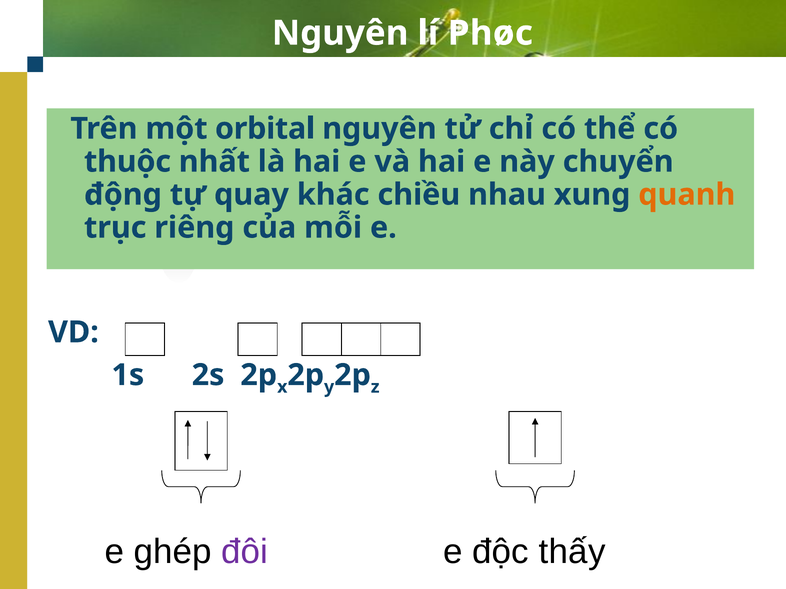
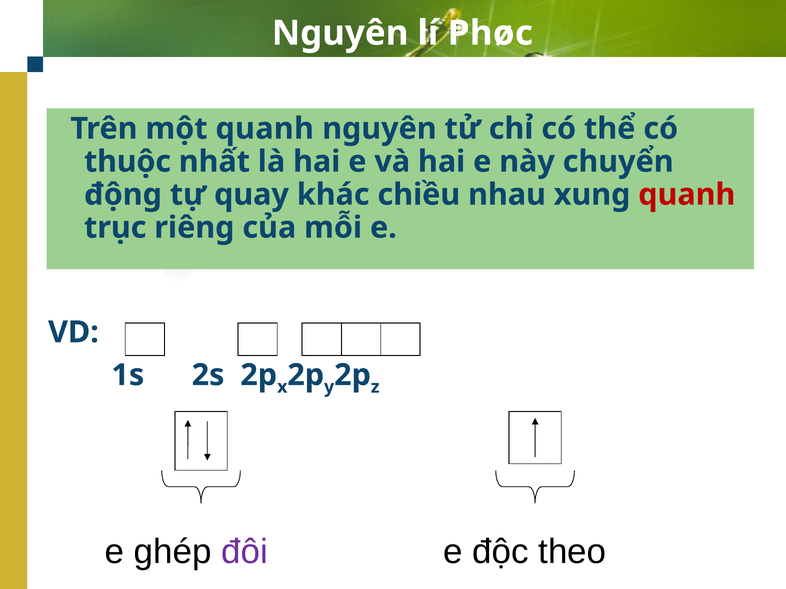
một orbital: orbital -> quanh (265, 129)
quanh colour: orange -> red (687, 195)
thấy: thấy -> theo (572, 552)
